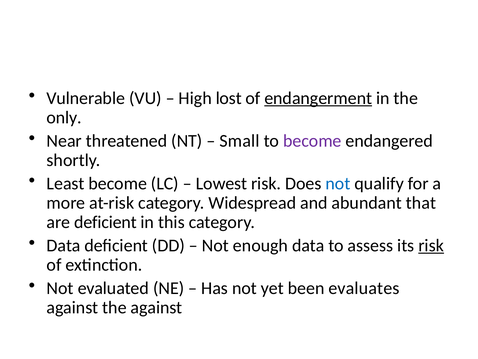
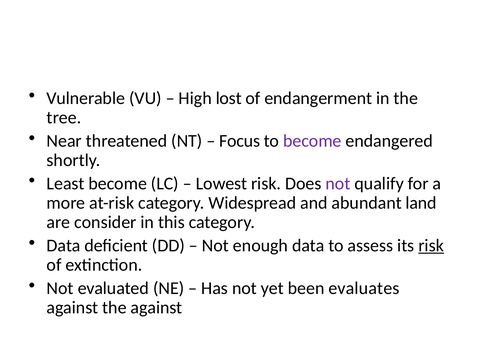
endangerment underline: present -> none (318, 98)
only: only -> tree (64, 117)
Small: Small -> Focus (240, 141)
not colour: blue -> purple (338, 183)
that: that -> land (421, 203)
are deficient: deficient -> consider (105, 222)
